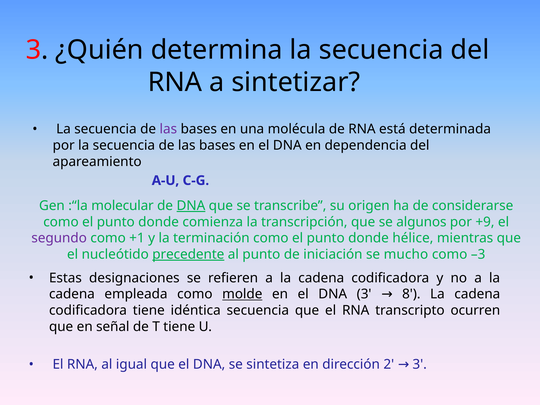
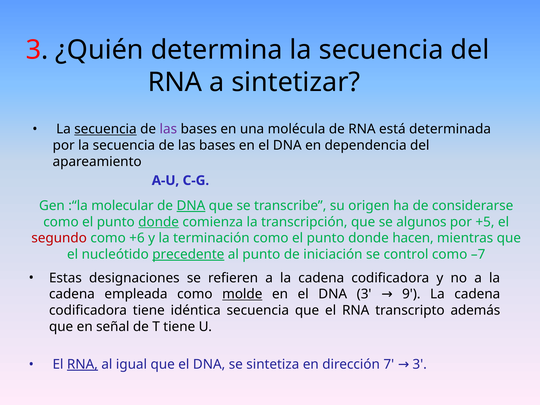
secuencia underline: none -> present (105, 129)
donde underline: none -> present (159, 222)
+9: +9 -> +5 (485, 222)
segundo colour: purple -> red (59, 238)
+1: +1 -> +6 (137, 238)
hélice: hélice -> hacen (413, 238)
mucho: mucho -> control (406, 254)
–3: –3 -> –7 (478, 254)
8: 8 -> 9 (411, 294)
ocurren: ocurren -> además (475, 310)
RNA underline: none -> present (82, 364)
2: 2 -> 7 (389, 364)
